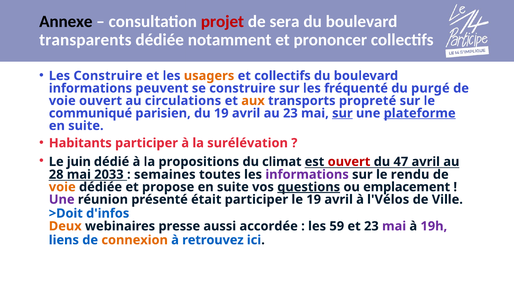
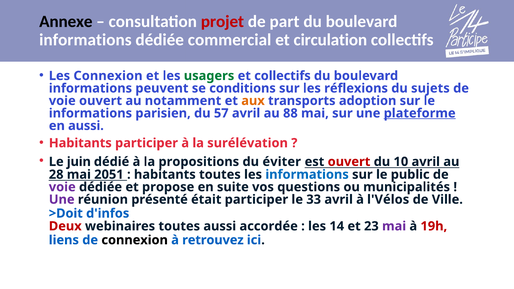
sera: sera -> part (284, 21)
transparents: transparents -> informations (85, 40)
notamment: notamment -> commercial (230, 40)
prononcer: prononcer -> circulation (330, 40)
Les Construire: Construire -> Connexion (108, 76)
usagers colour: orange -> green (209, 76)
se construire: construire -> conditions (243, 88)
fréquenté: fréquenté -> réflexions (356, 88)
purgé: purgé -> sujets (430, 88)
circulations: circulations -> notamment (183, 101)
propreté: propreté -> adoption (368, 101)
communiqué: communiqué -> informations (90, 113)
du 19: 19 -> 57 (221, 113)
au 23: 23 -> 88 (290, 113)
sur underline: present -> none (342, 113)
suite: suite -> aussi (86, 126)
climat: climat -> éviter (282, 162)
47: 47 -> 10 (401, 162)
2033: 2033 -> 2051 (109, 175)
semaines: semaines -> habitants (165, 175)
informations colour: purple -> blue (307, 175)
rendu: rendu -> public (410, 175)
voie colour: orange -> purple (62, 187)
questions underline: present -> none (309, 187)
emplacement: emplacement -> municipalités (407, 187)
le 19: 19 -> 33 (314, 200)
Deux colour: orange -> red (65, 226)
webinaires presse: presse -> toutes (179, 226)
59: 59 -> 14 (337, 226)
19h colour: purple -> red (434, 226)
connexion colour: orange -> black (135, 240)
